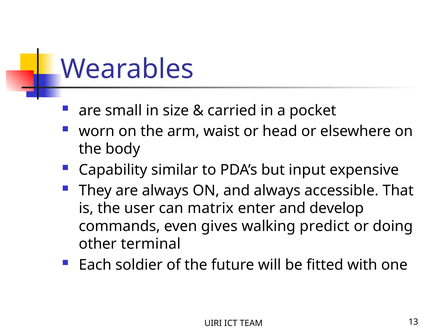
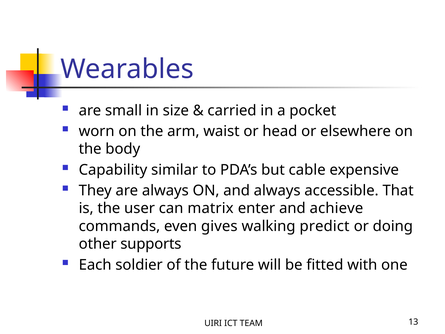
input: input -> cable (307, 170)
develop: develop -> achieve (336, 208)
terminal: terminal -> supports (151, 244)
